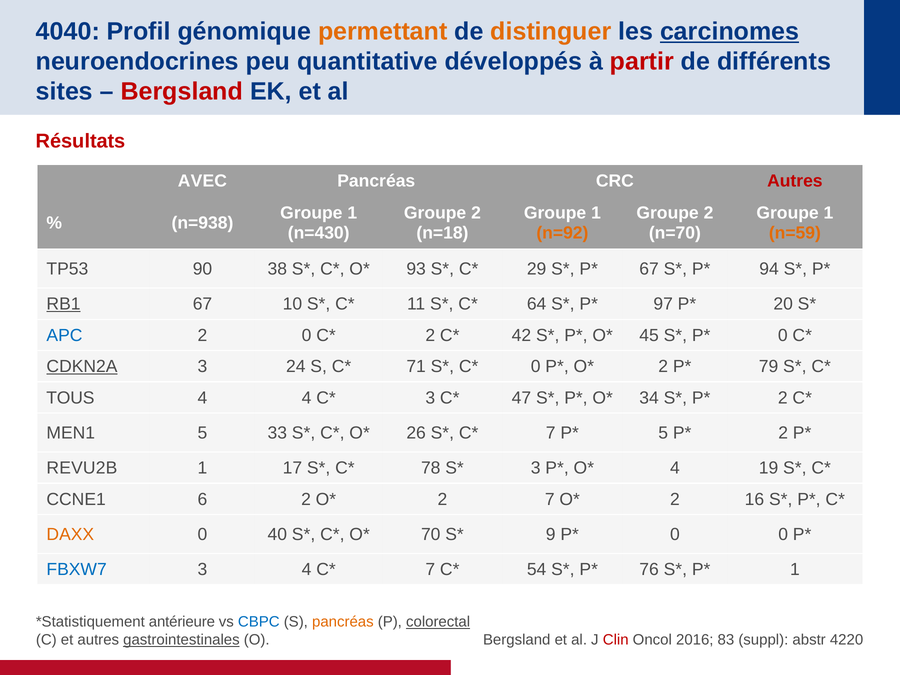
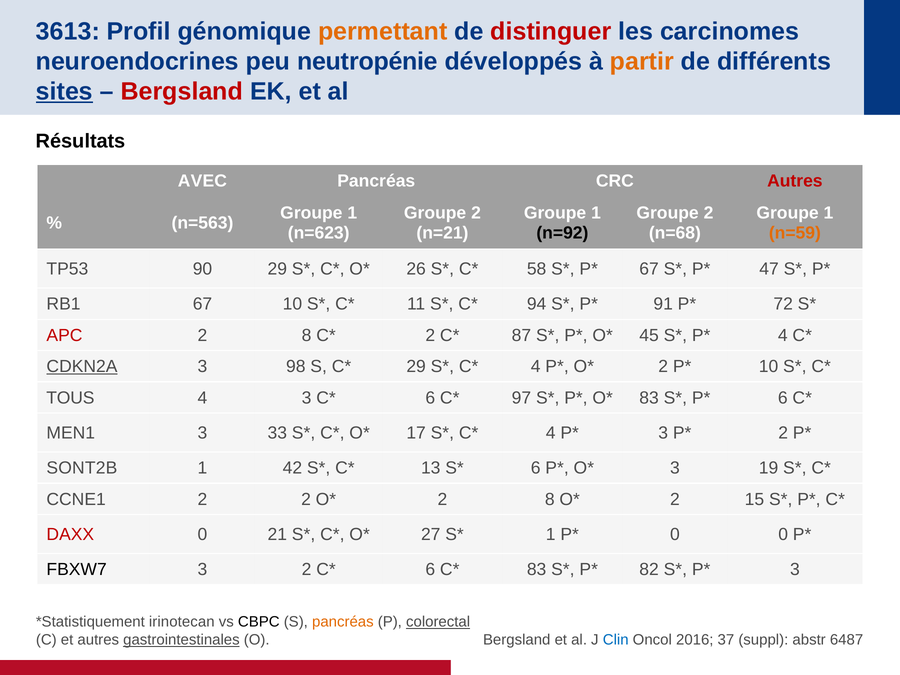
4040: 4040 -> 3613 (68, 31)
distinguer colour: orange -> red (551, 31)
carcinomes underline: present -> none (730, 31)
quantitative: quantitative -> neutropénie (368, 61)
partir colour: red -> orange (642, 61)
sites underline: none -> present (64, 91)
Résultats colour: red -> black (81, 141)
n=938: n=938 -> n=563 (202, 223)
n=430: n=430 -> n=623 (319, 233)
n=18: n=18 -> n=21 (442, 233)
n=92 colour: orange -> black (562, 233)
n=70: n=70 -> n=68 (675, 233)
90 38: 38 -> 29 (277, 269)
93: 93 -> 26 (416, 269)
29: 29 -> 58 (537, 269)
94: 94 -> 47 (769, 269)
RB1 underline: present -> none (64, 304)
64: 64 -> 94 (537, 304)
97: 97 -> 91 (663, 304)
20: 20 -> 72 (783, 304)
APC colour: blue -> red (64, 335)
0: 0 -> 8 (307, 335)
42: 42 -> 87 (521, 335)
0: 0 -> 4 (783, 335)
24: 24 -> 98 (296, 367)
71: 71 -> 29 (416, 367)
0: 0 -> 4 (536, 367)
79: 79 -> 10 (769, 367)
4 4: 4 -> 3 (307, 398)
3: 3 -> 6 (430, 398)
47: 47 -> 97 (521, 398)
34: 34 -> 83 (649, 398)
2: 2 -> 6 (783, 398)
MEN1 5: 5 -> 3 (202, 433)
26: 26 -> 17 (416, 433)
7: 7 -> 4 (551, 433)
5: 5 -> 3 (663, 433)
REVU2B: REVU2B -> SONT2B (82, 468)
17: 17 -> 42 (292, 468)
78: 78 -> 13 (431, 468)
3: 3 -> 6 (536, 468)
4: 4 -> 3 (675, 468)
CCNE1 6: 6 -> 2 (202, 499)
7: 7 -> 8 (550, 499)
16: 16 -> 15 (754, 499)
DAXX colour: orange -> red (70, 534)
40: 40 -> 21 (277, 534)
70: 70 -> 27 (431, 534)
9: 9 -> 1 (551, 534)
FBXW7 colour: blue -> black (77, 570)
3 4: 4 -> 2 (307, 570)
7: 7 -> 6 (430, 570)
54: 54 -> 83 (537, 570)
76: 76 -> 82 (649, 570)
1: 1 -> 3 (795, 570)
antérieure: antérieure -> irinotecan (182, 622)
CBPC colour: blue -> black (259, 622)
Clin colour: red -> blue (616, 640)
83: 83 -> 37 (726, 640)
4220: 4220 -> 6487 (847, 640)
